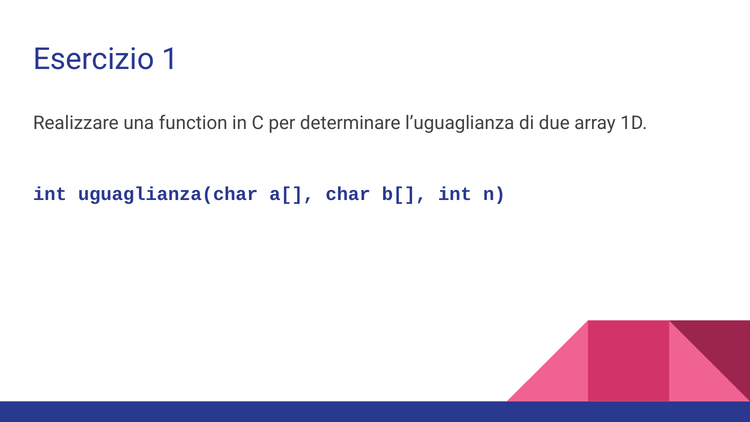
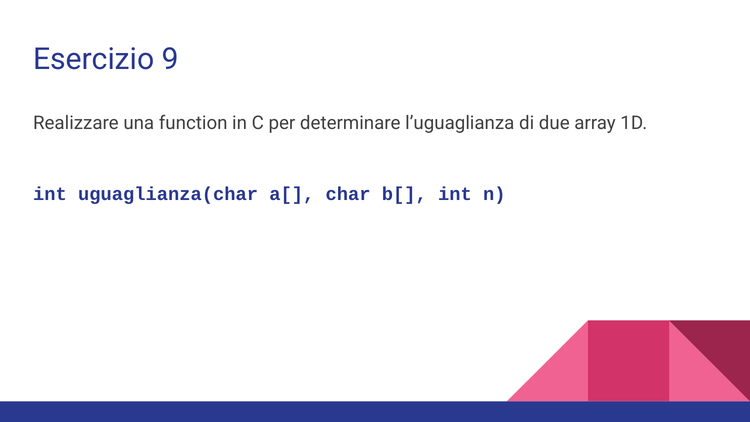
1: 1 -> 9 (170, 59)
